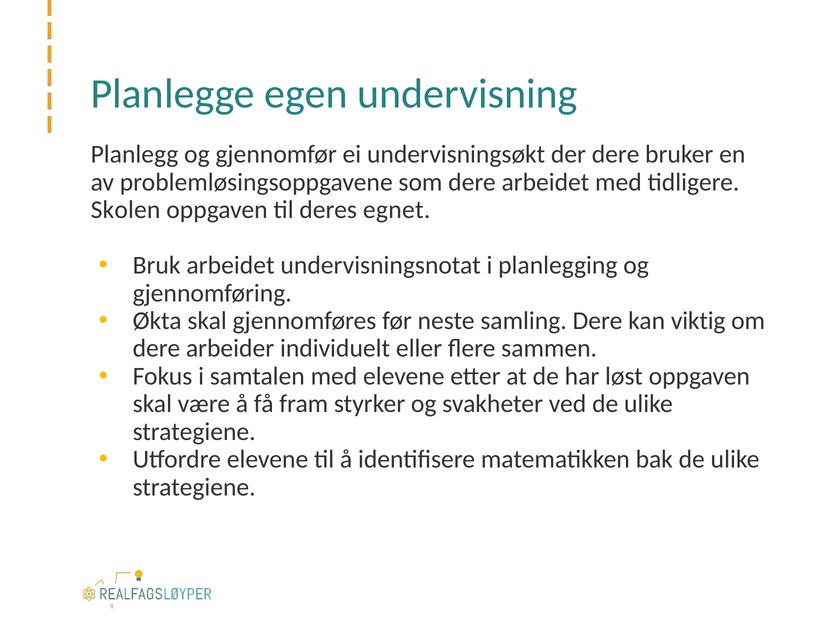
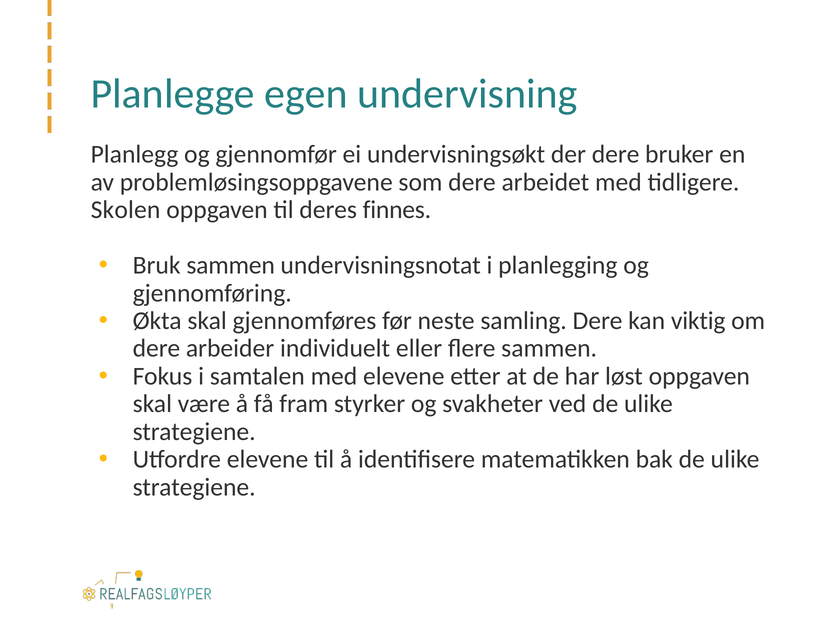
egnet: egnet -> finnes (397, 210)
Bruk arbeidet: arbeidet -> sammen (231, 265)
